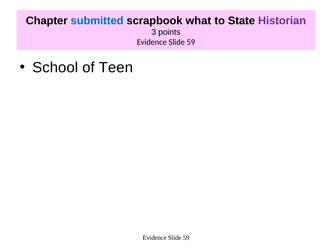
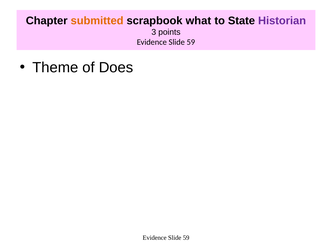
submitted colour: blue -> orange (97, 21)
School: School -> Theme (55, 67)
Teen: Teen -> Does (116, 67)
